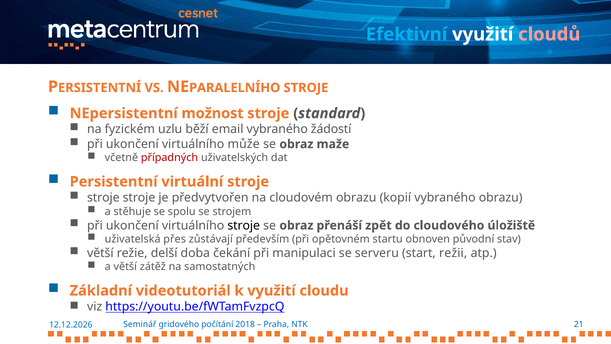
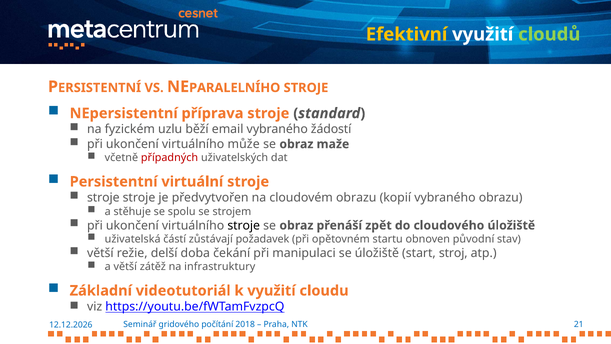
Efektivní colour: light blue -> yellow (407, 34)
cloudů colour: pink -> light green (549, 34)
možnost: možnost -> příprava (212, 113)
přes: přes -> částí (175, 239)
především: především -> požadavek (262, 239)
se serveru: serveru -> úložiště (377, 253)
režii: režii -> stroj (453, 253)
samostatných: samostatných -> infrastruktury (220, 267)
